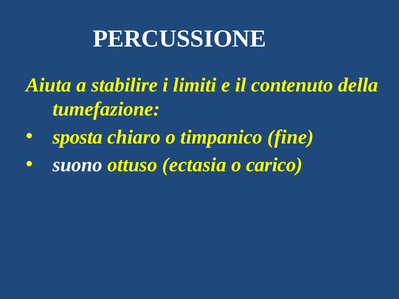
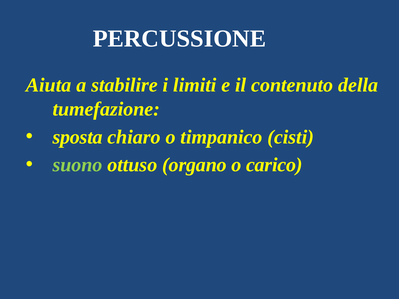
fine: fine -> cisti (291, 137)
suono colour: white -> light green (77, 165)
ectasia: ectasia -> organo (194, 165)
